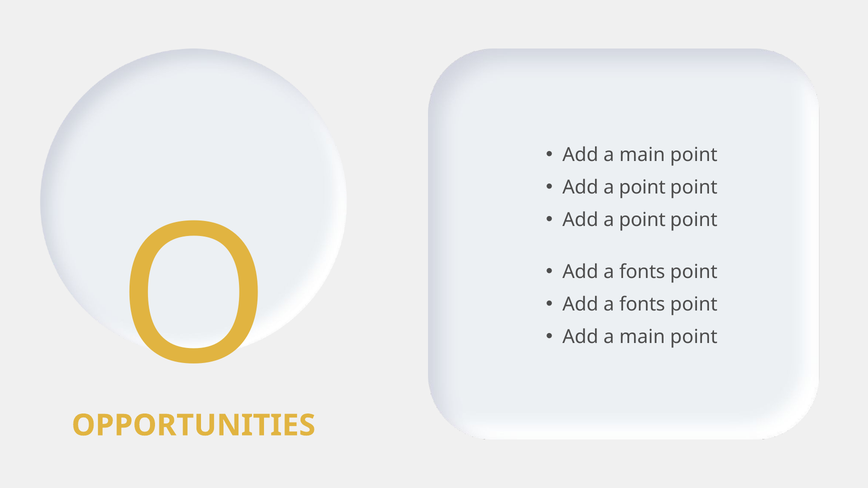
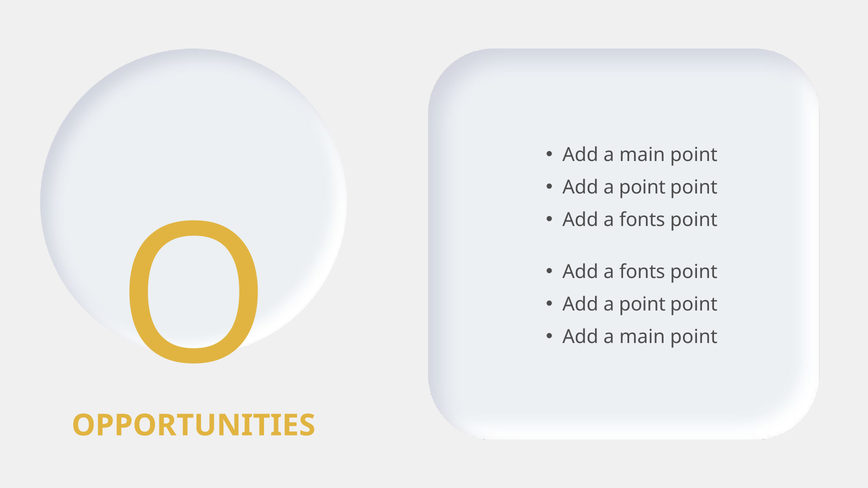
point: point -> fonts (642, 220)
fonts: fonts -> point (642, 304)
